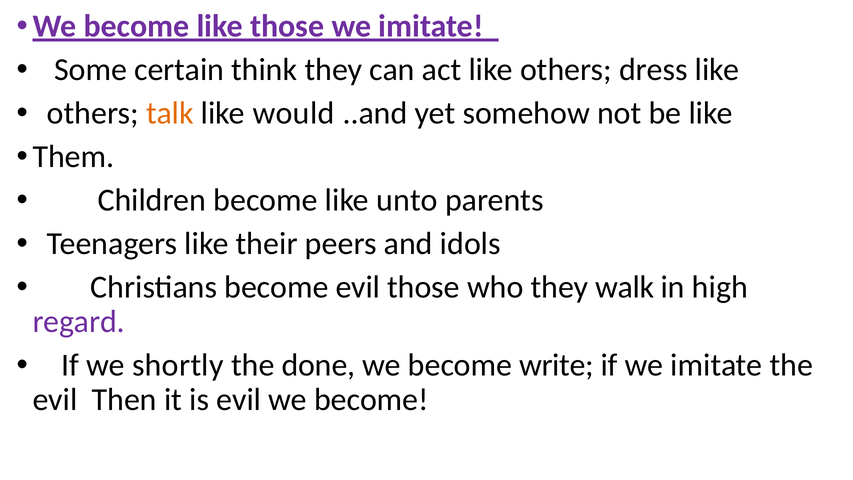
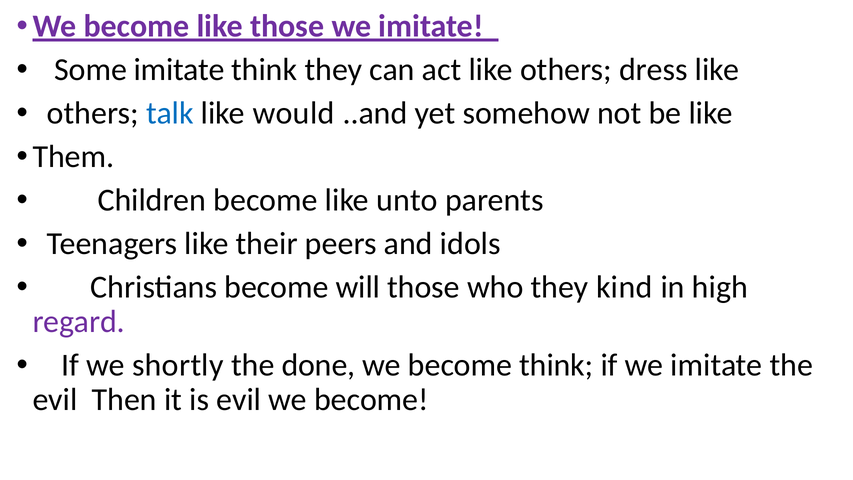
Some certain: certain -> imitate (179, 70)
talk colour: orange -> blue (170, 113)
become evil: evil -> will (358, 287)
walk: walk -> kind (624, 287)
become write: write -> think (556, 365)
